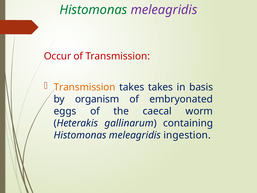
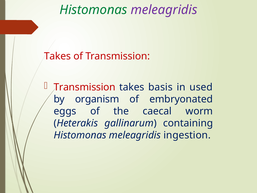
Occur: Occur -> Takes (57, 56)
Transmission colour: orange -> red (85, 87)
takes takes: takes -> basis (160, 87)
basis: basis -> used (201, 87)
